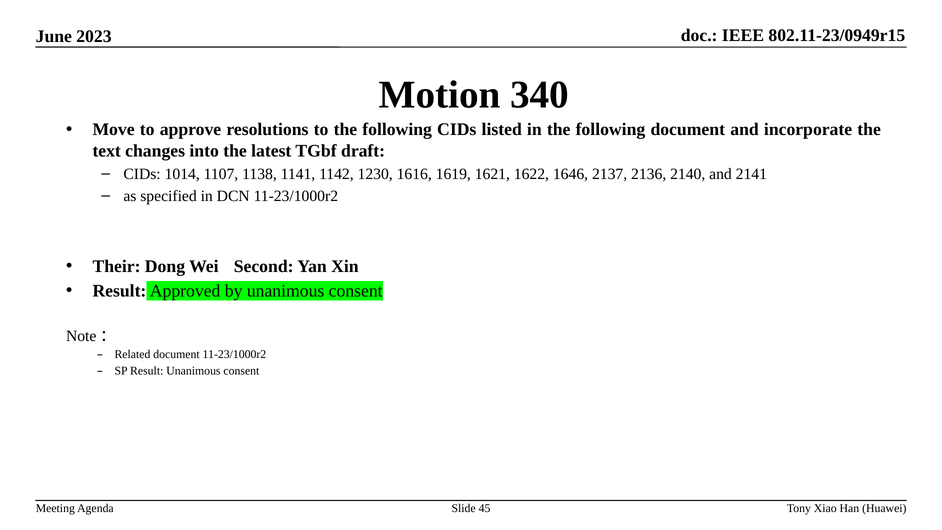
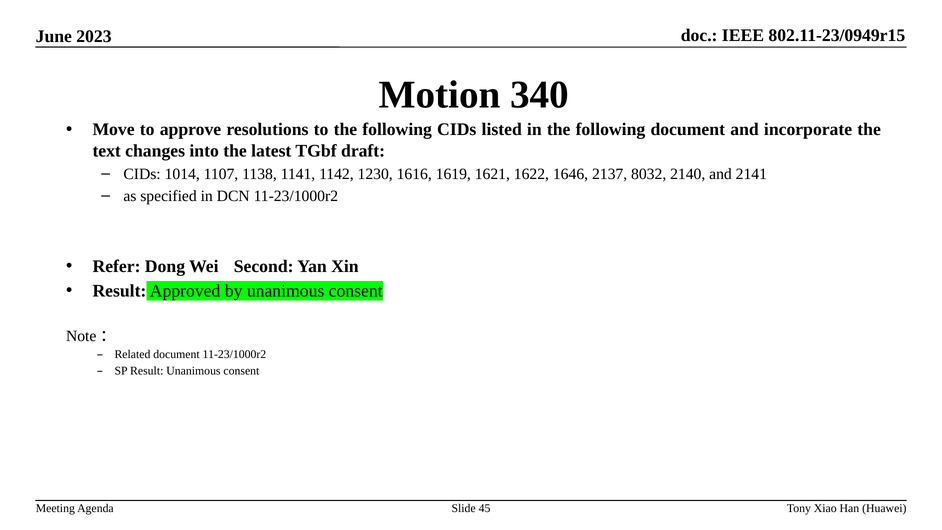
2136: 2136 -> 8032 (649, 174)
Their: Their -> Refer (117, 266)
